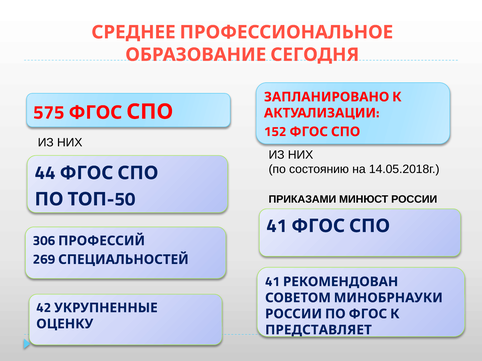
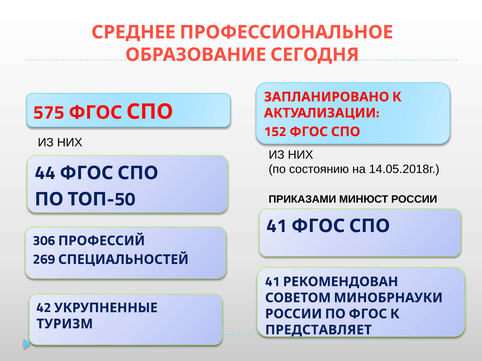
ОЦЕНКУ: ОЦЕНКУ -> ТУРИЗМ (65, 324)
